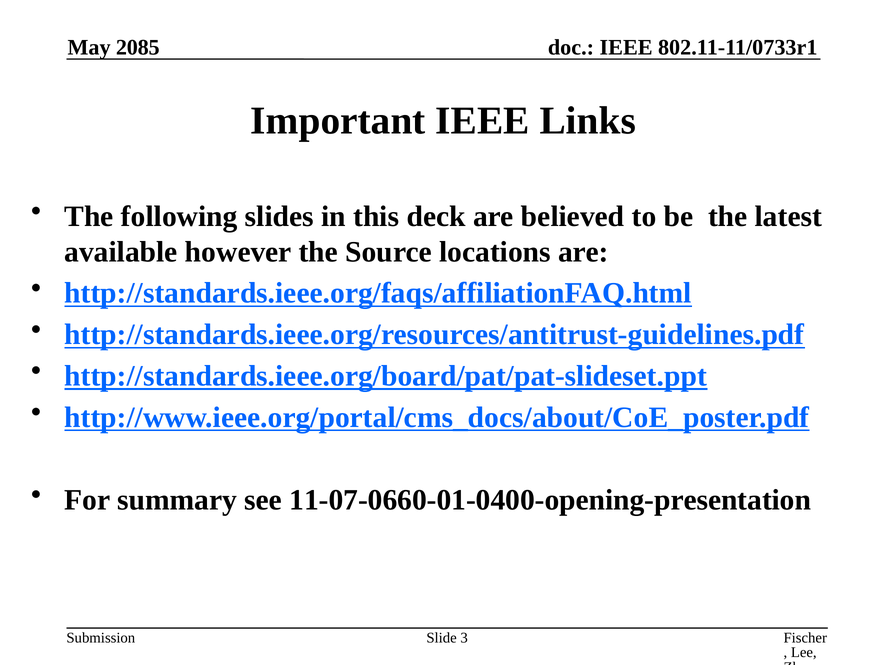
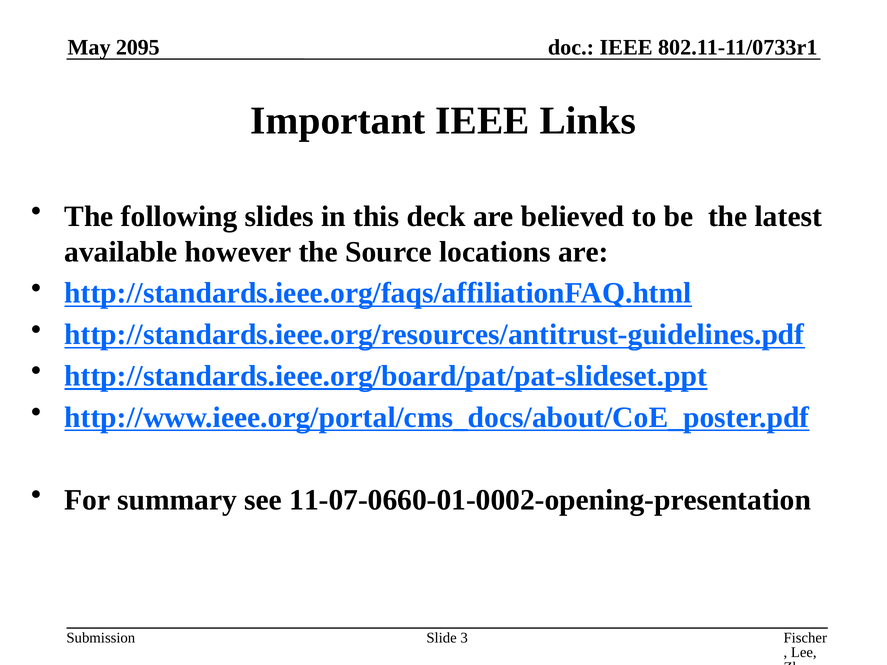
2085: 2085 -> 2095 (138, 47)
11-07-0660-01-0400-opening-presentation: 11-07-0660-01-0400-opening-presentation -> 11-07-0660-01-0002-opening-presentation (550, 500)
